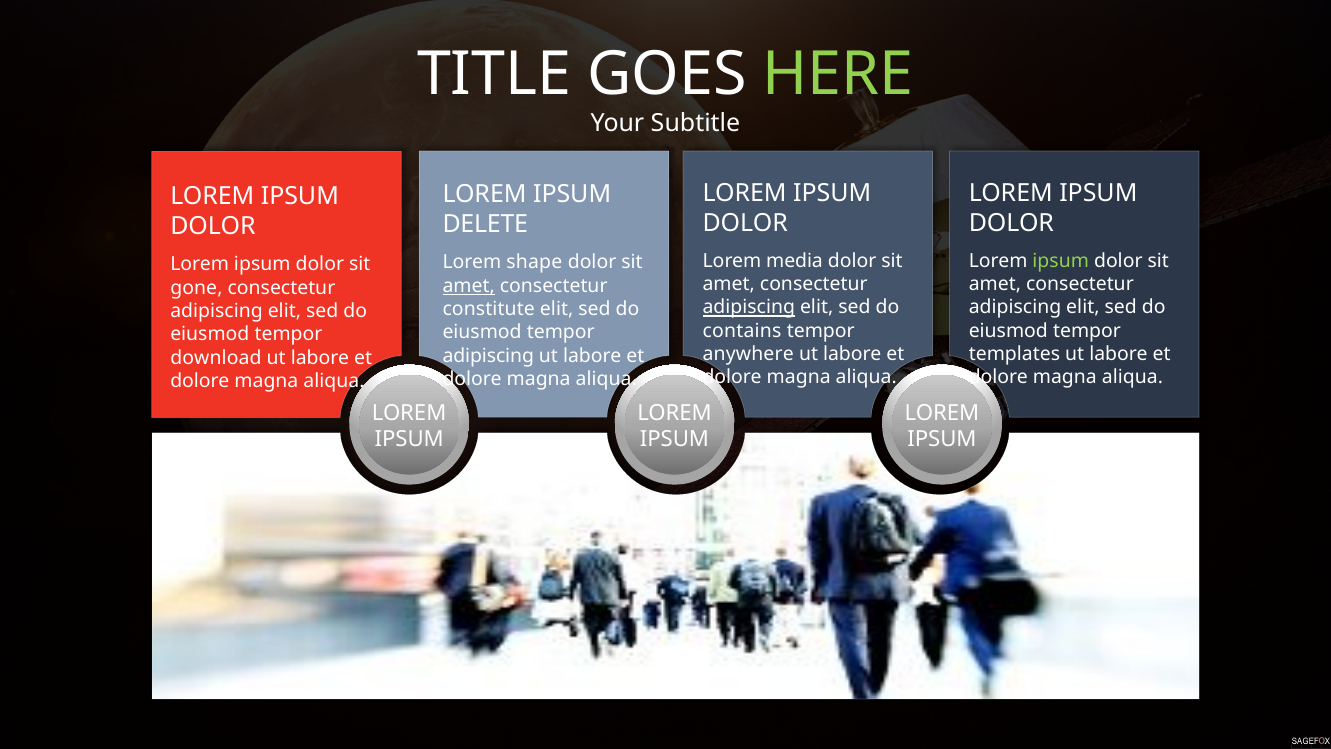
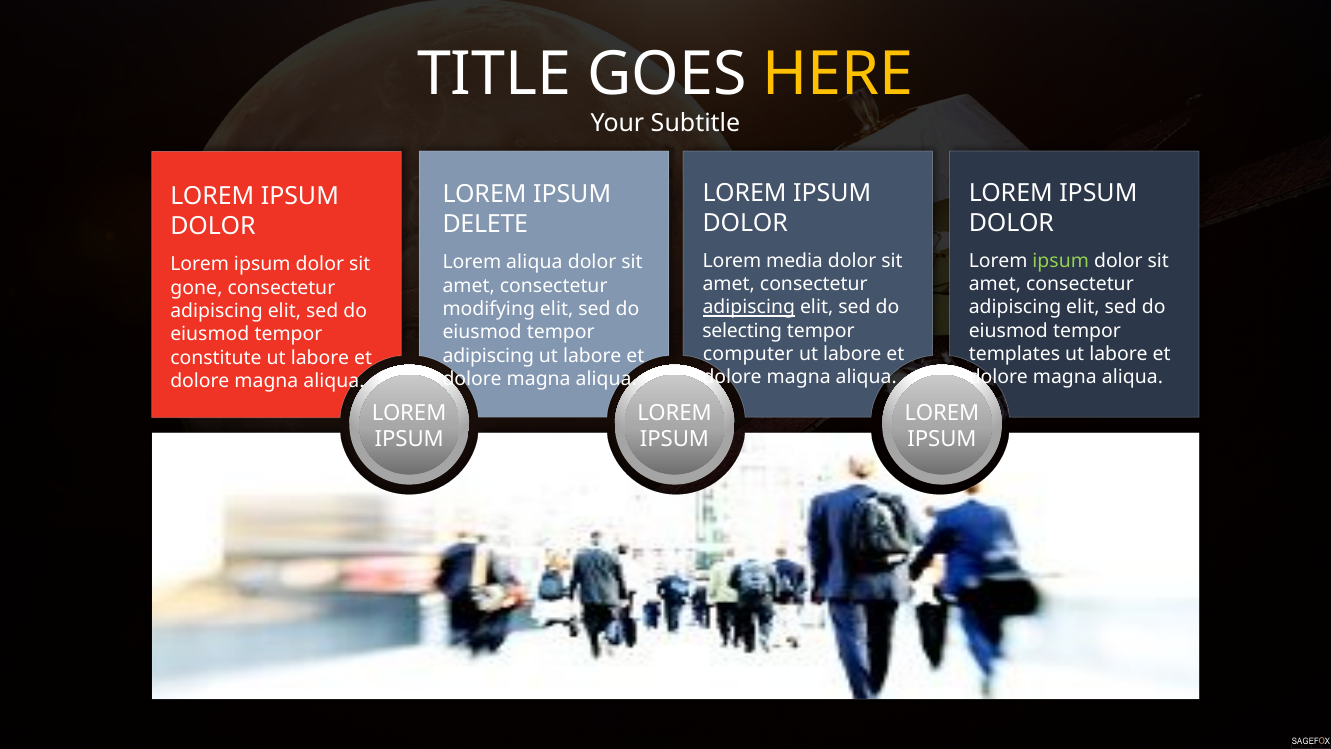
HERE colour: light green -> yellow (838, 74)
Lorem shape: shape -> aliqua (534, 262)
amet underline: present -> none (469, 286)
constitute: constitute -> modifying (489, 309)
contains: contains -> selecting (742, 331)
anywhere: anywhere -> computer (748, 354)
download: download -> constitute (216, 358)
